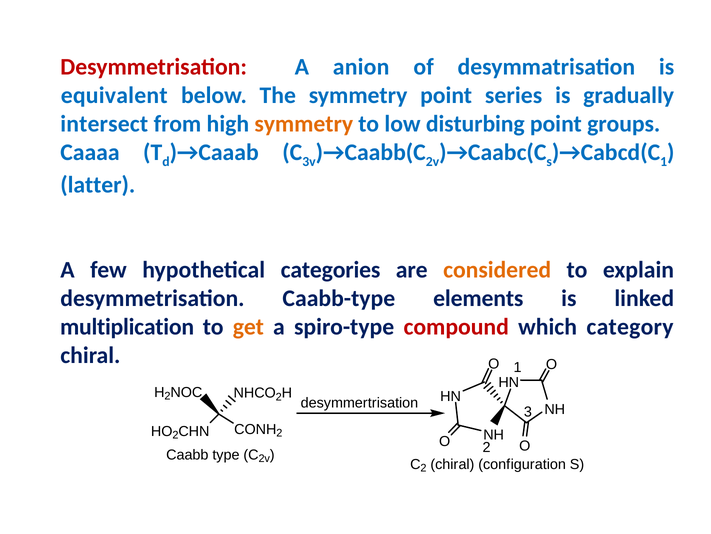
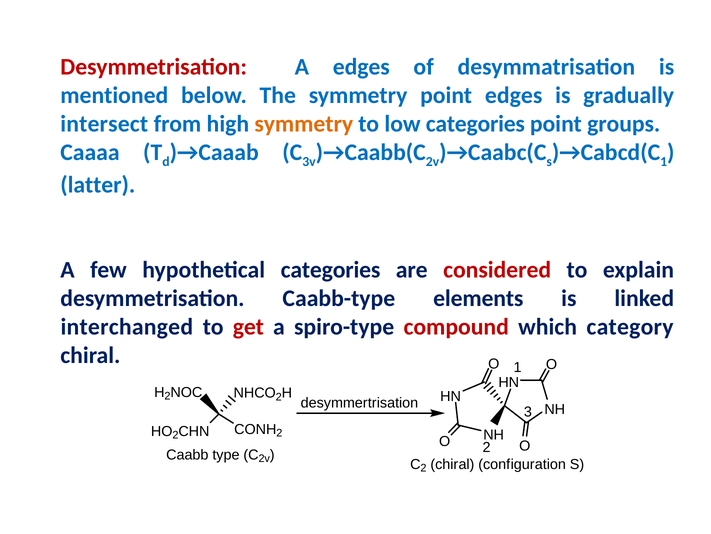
A anion: anion -> edges (361, 67)
equivalent: equivalent -> mentioned (114, 95)
point series: series -> edges (514, 95)
low disturbing: disturbing -> categories (475, 124)
considered colour: orange -> red (497, 270)
multiplication: multiplication -> interchanged (127, 327)
get colour: orange -> red (248, 327)
